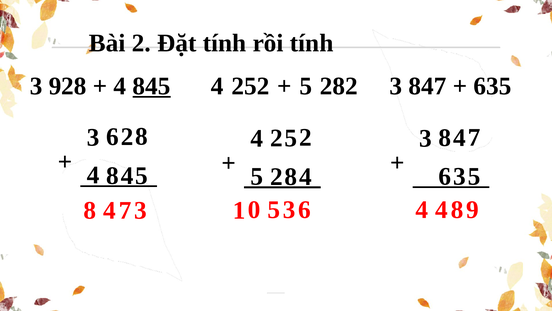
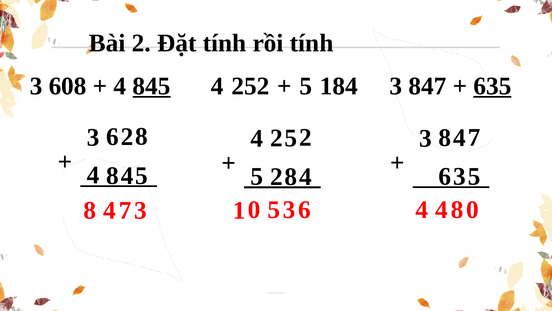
928: 928 -> 608 (68, 86)
282: 282 -> 184 (339, 86)
635 underline: none -> present (492, 86)
0 9: 9 -> 0 (472, 210)
